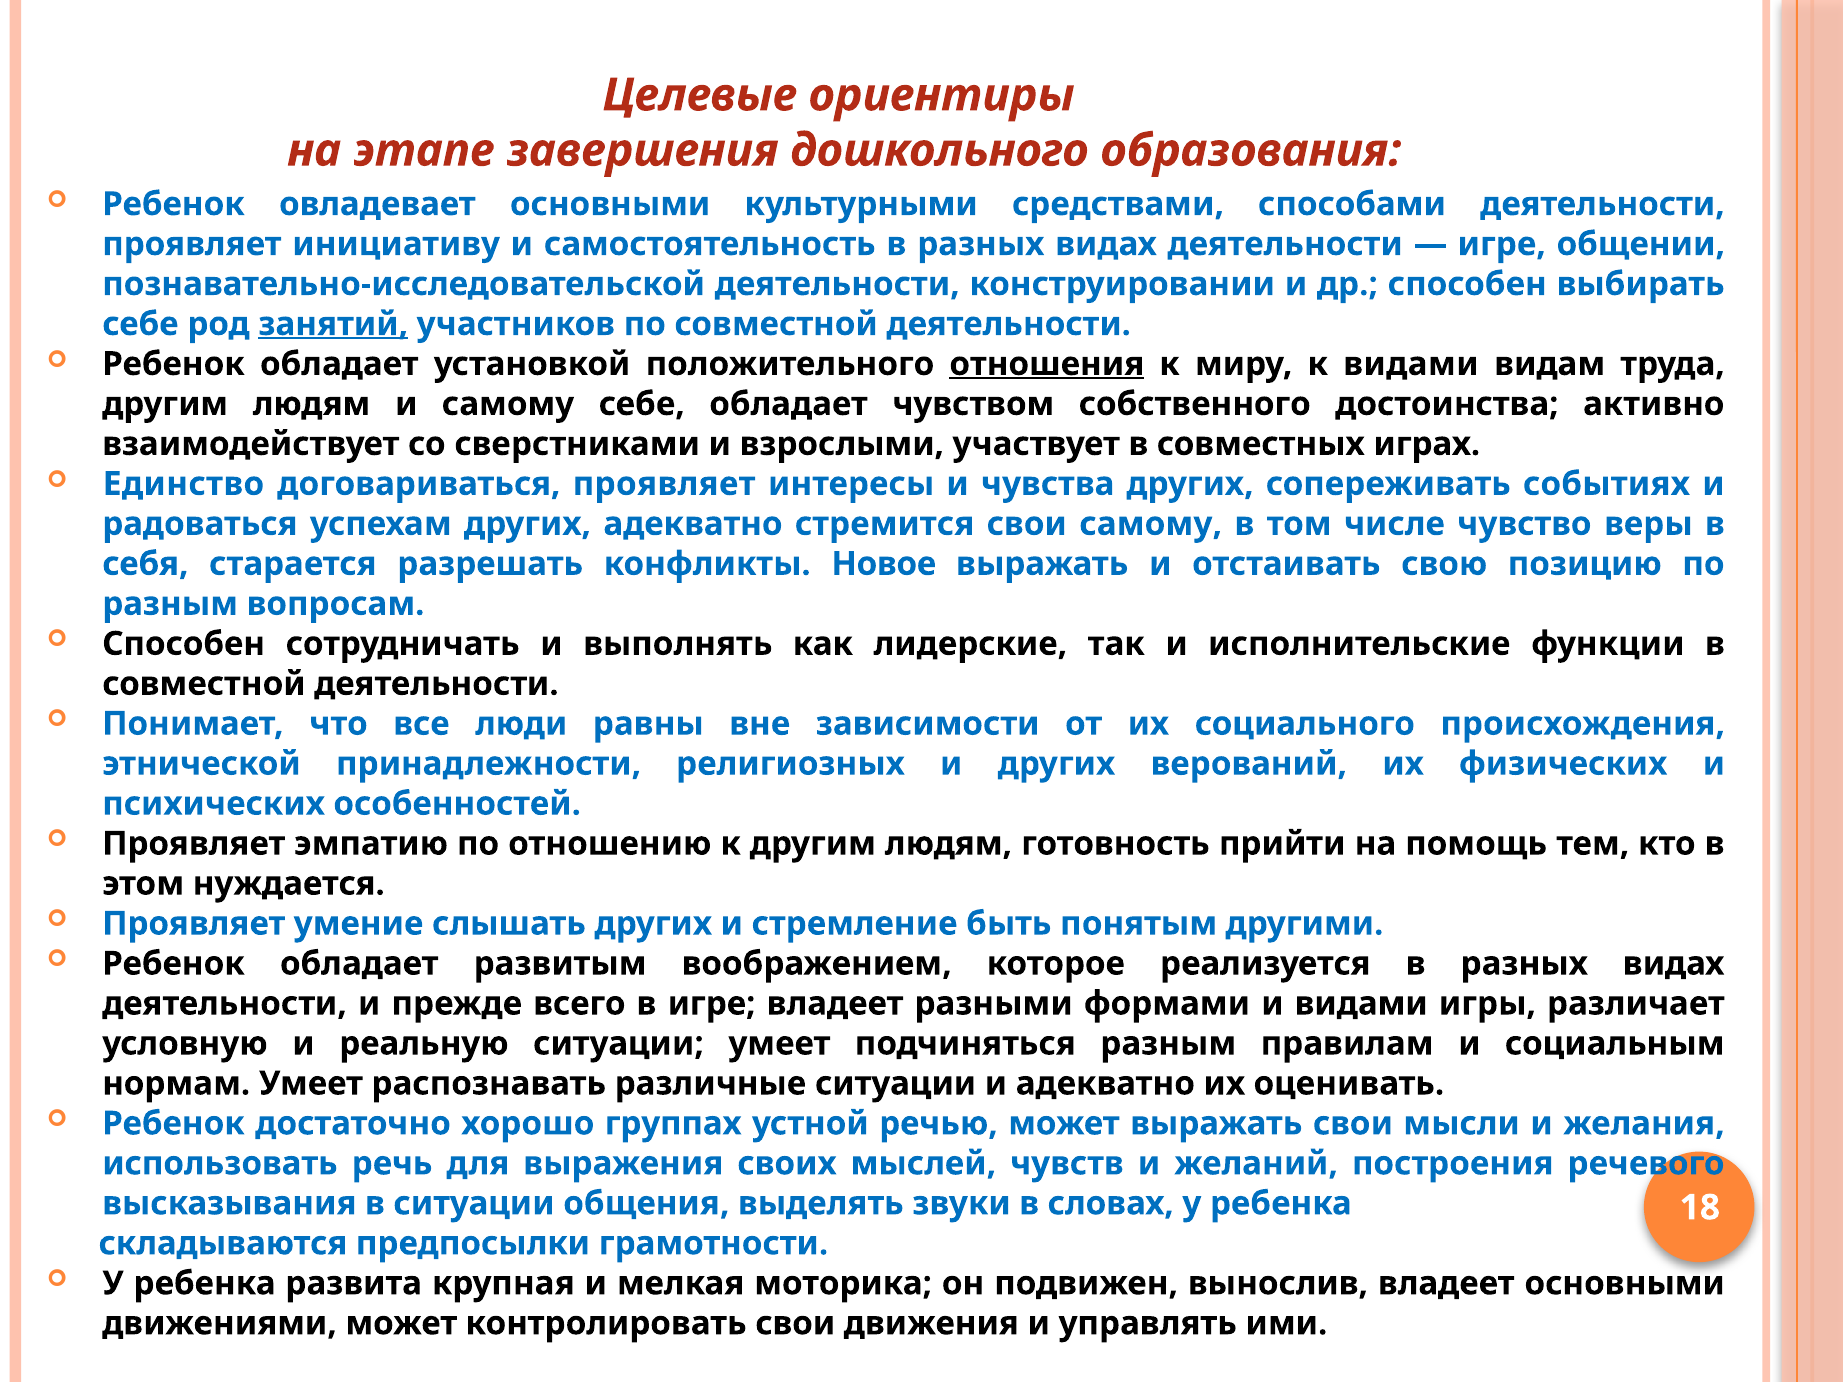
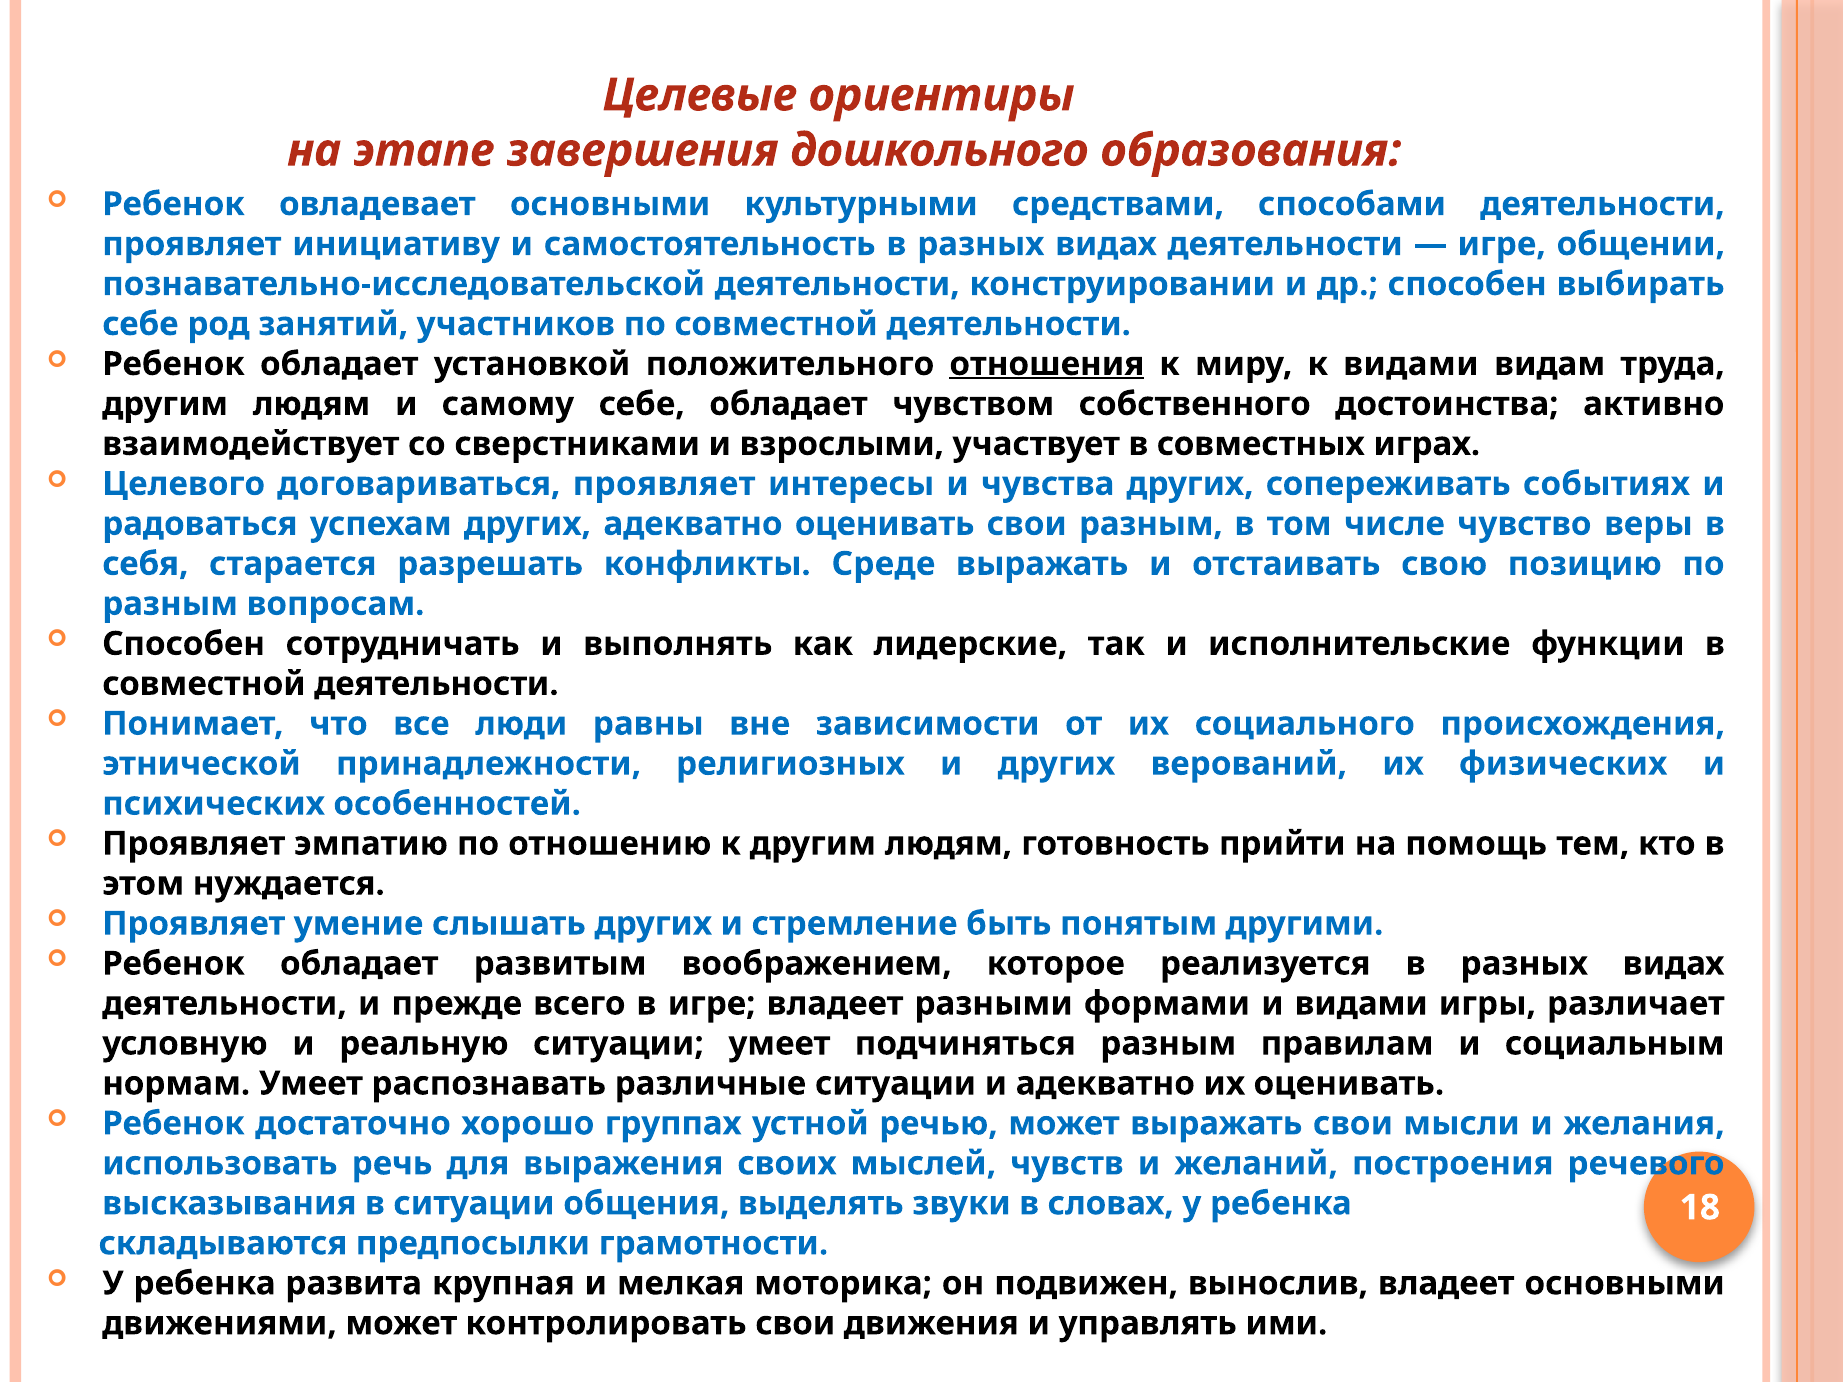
занятий underline: present -> none (333, 324)
Единство: Единство -> Целевого (184, 484)
адекватно стремится: стремится -> оценивать (885, 524)
свои самому: самому -> разным (1151, 524)
Новое: Новое -> Среде (883, 564)
